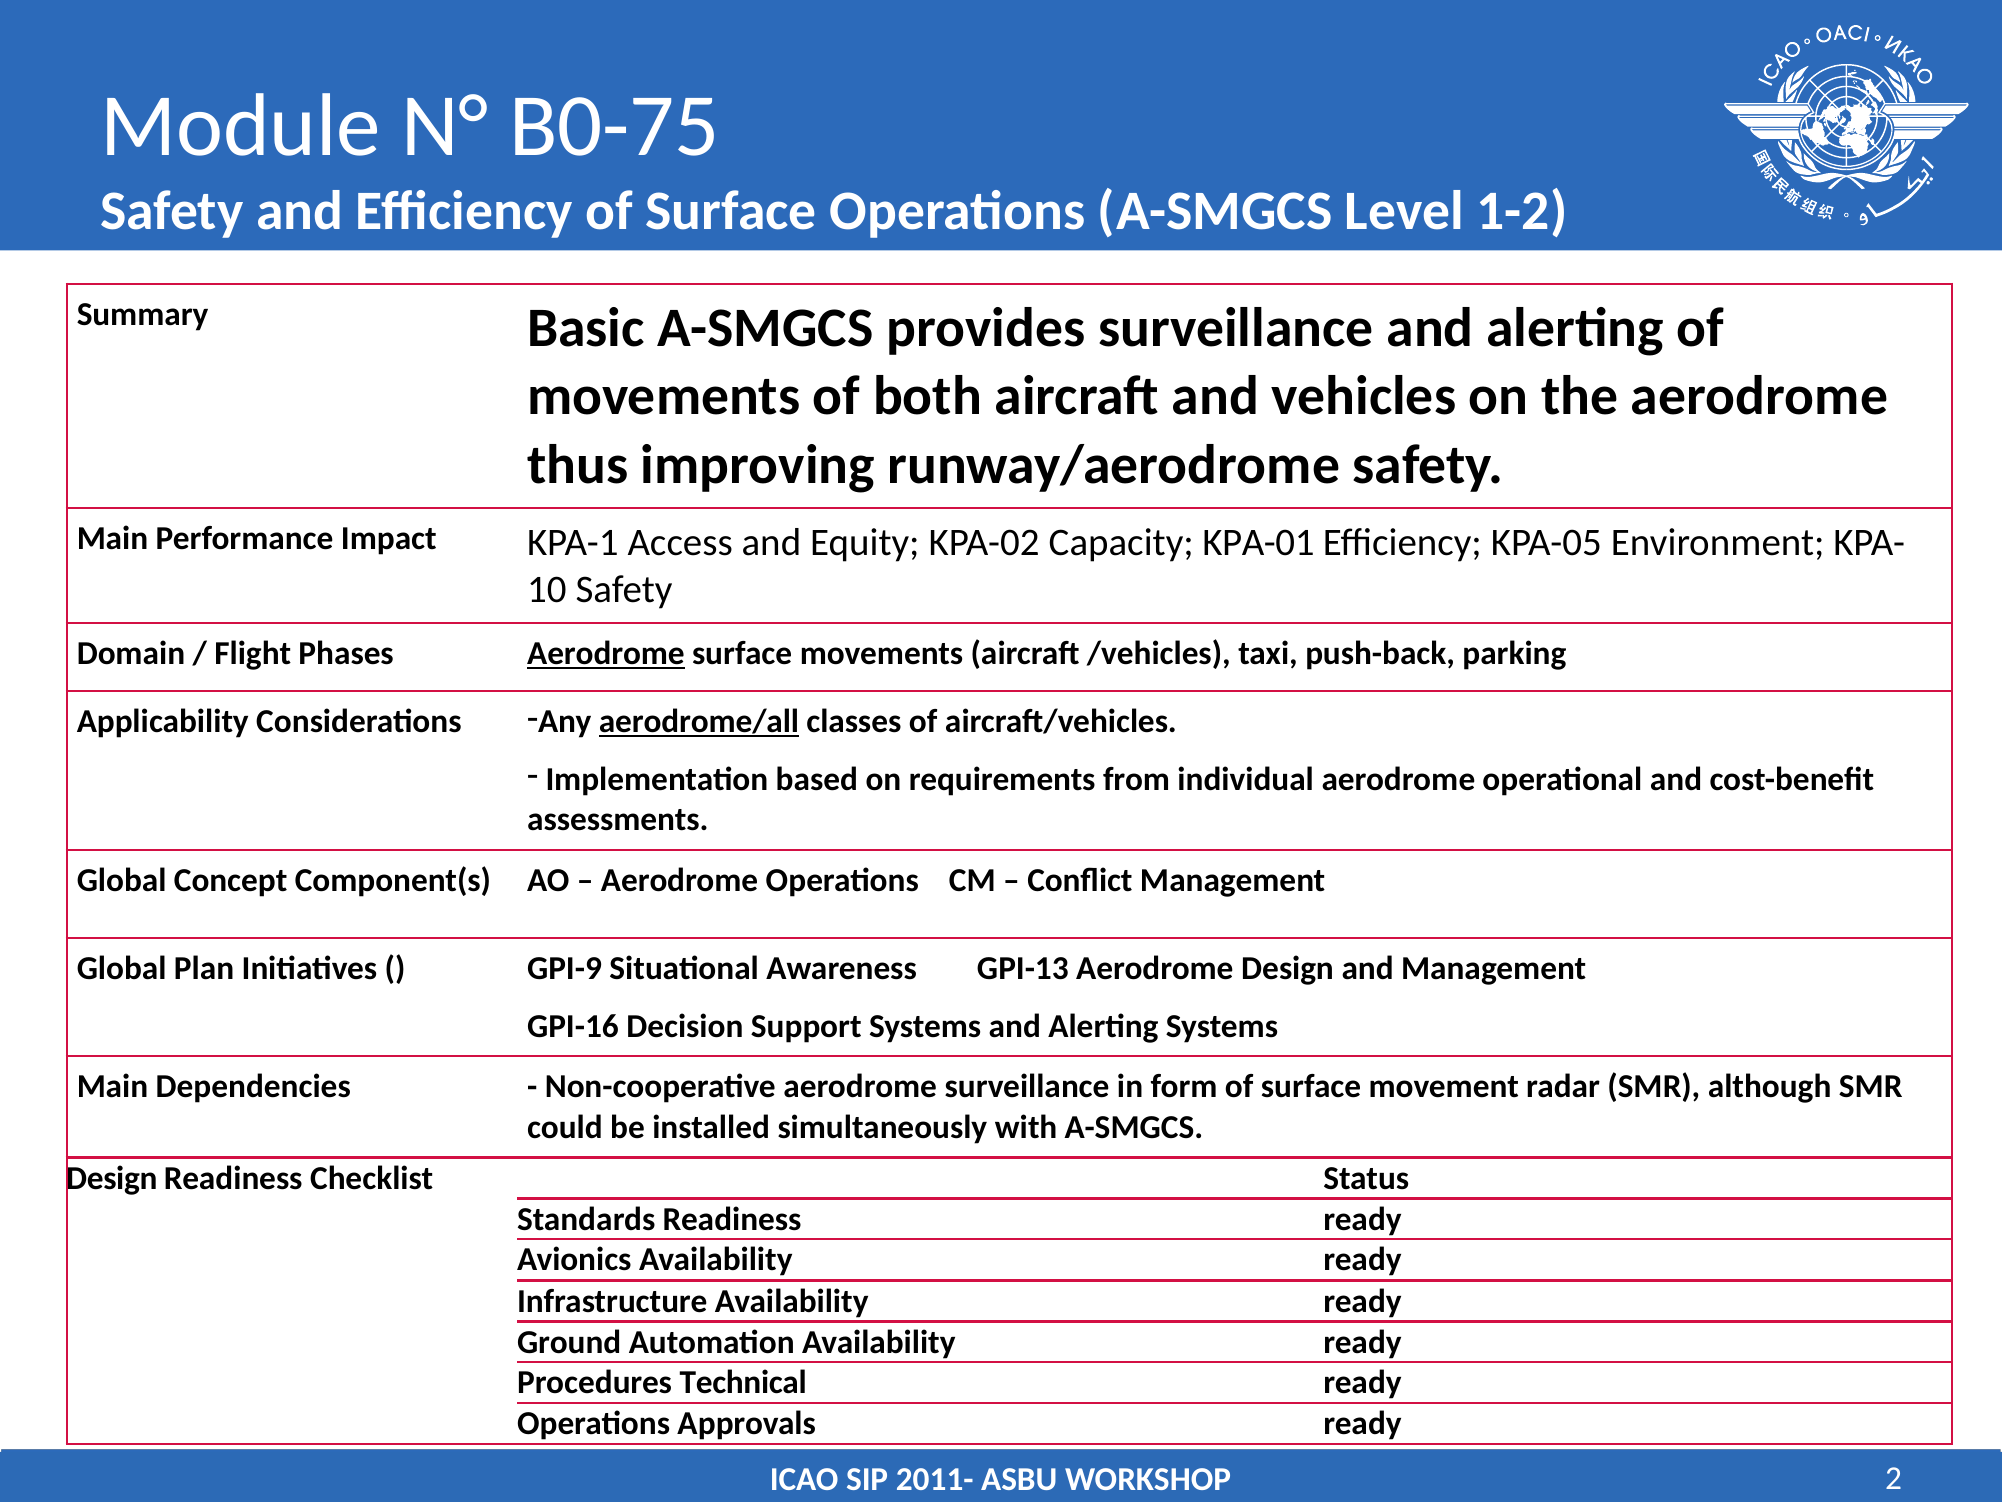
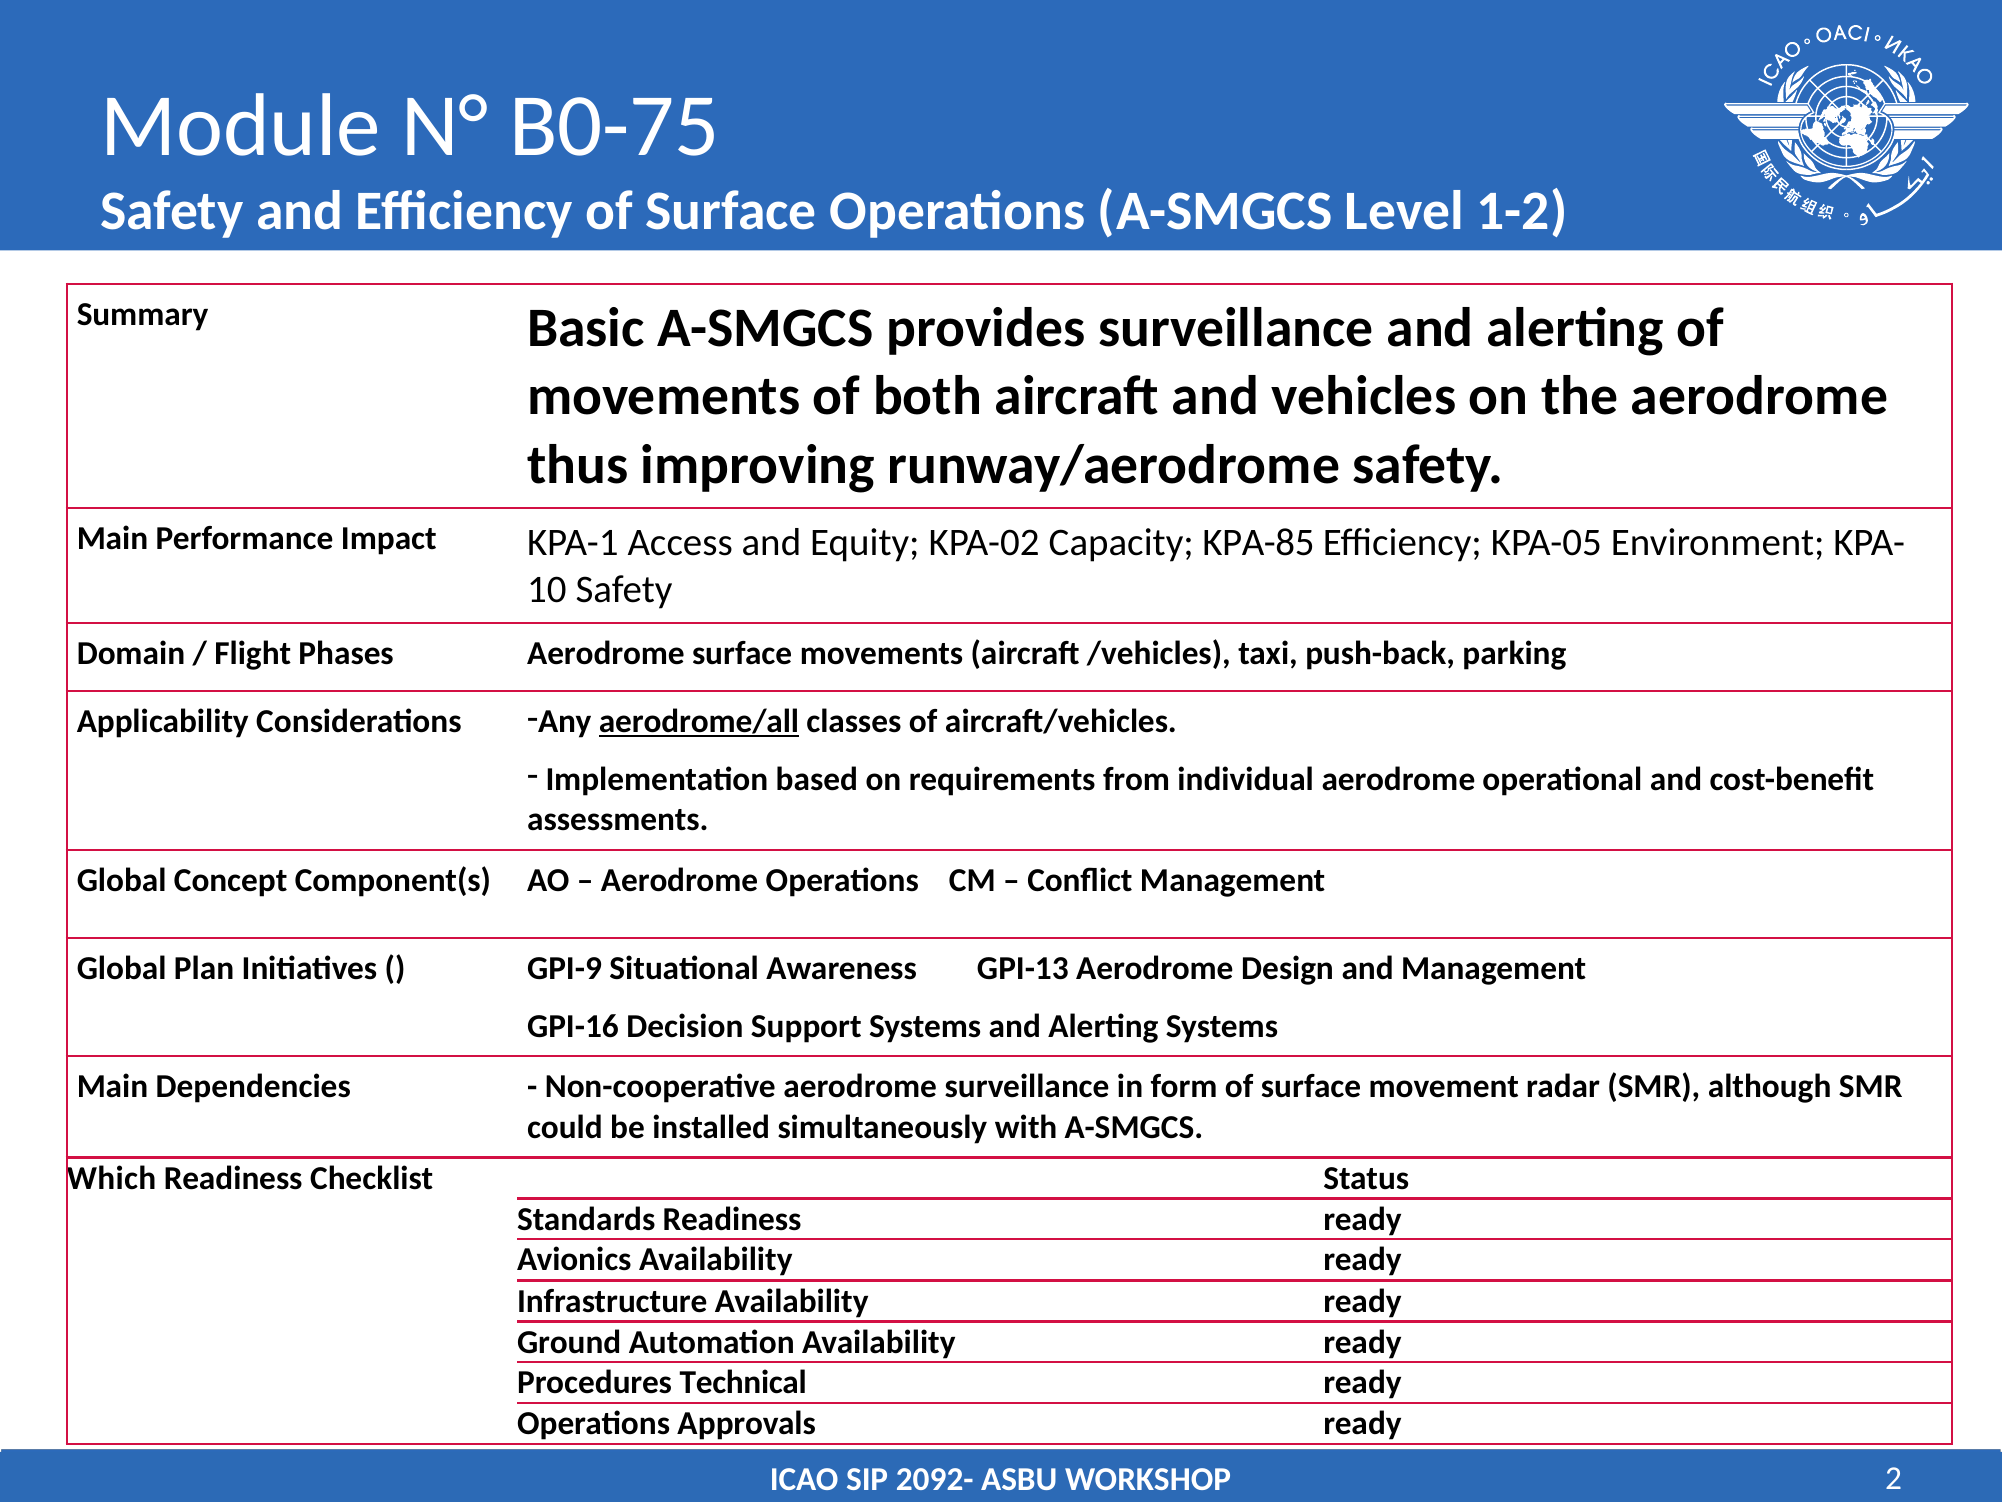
KPA-01: KPA-01 -> KPA-85 (1258, 542)
Aerodrome underline: present -> none (606, 654)
Design: Design -> Which (111, 1178)
2011-: 2011- -> 2092- (935, 1479)
